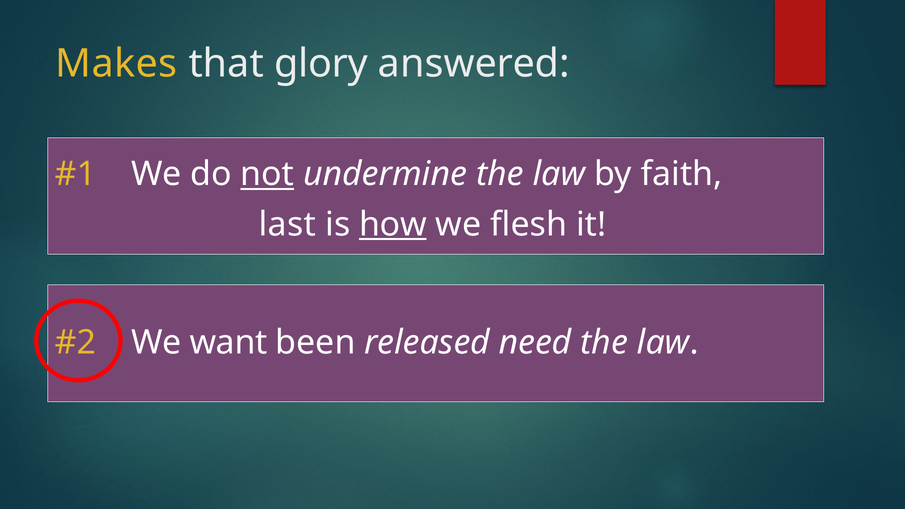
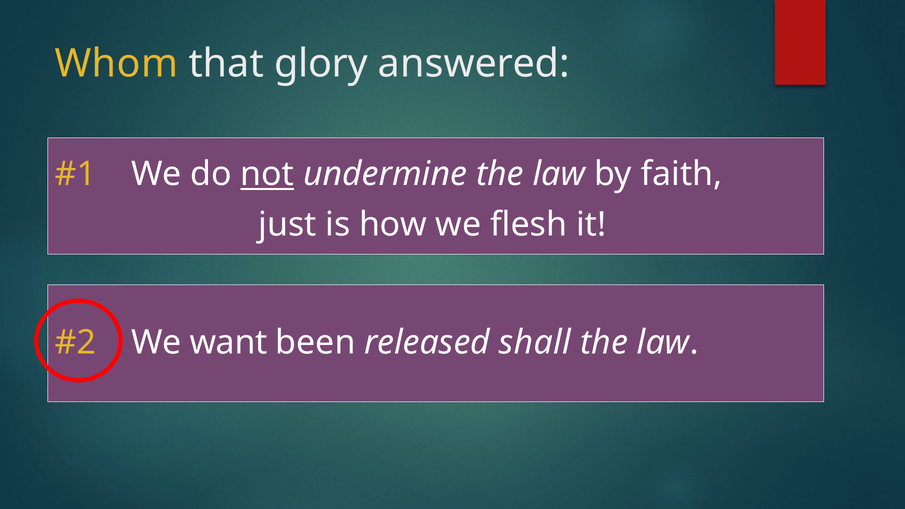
Makes: Makes -> Whom (116, 64)
last: last -> just (287, 224)
how underline: present -> none (393, 224)
need: need -> shall (535, 343)
